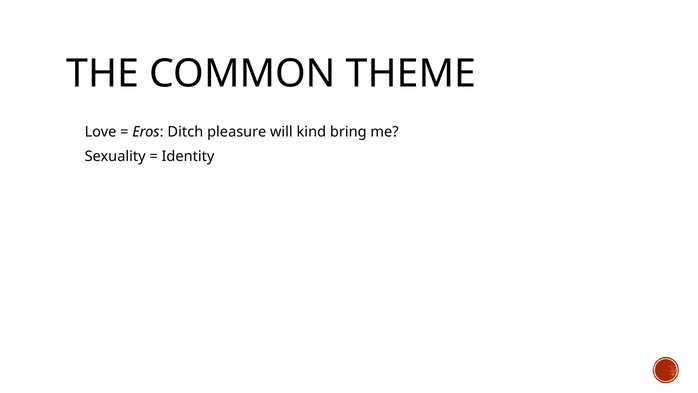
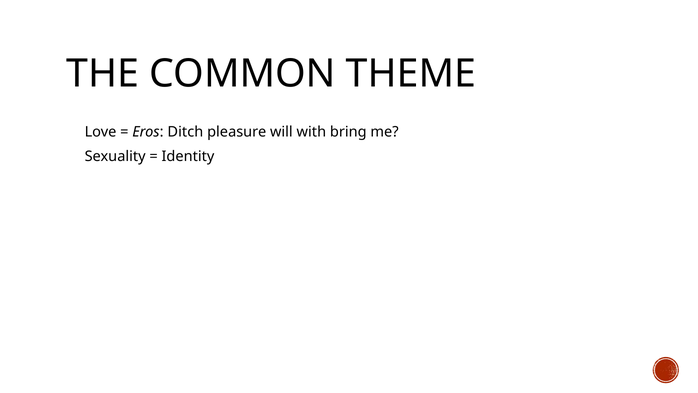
kind: kind -> with (311, 132)
